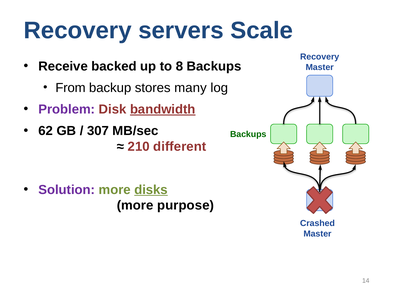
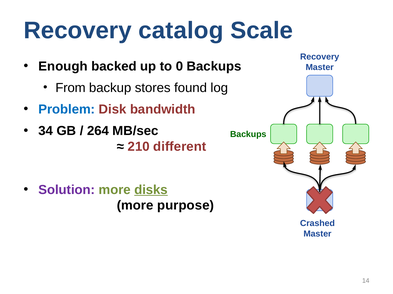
servers: servers -> catalog (181, 30)
Receive: Receive -> Enough (63, 66)
8: 8 -> 0 (179, 66)
many: many -> found (191, 88)
Problem colour: purple -> blue (67, 110)
bandwidth underline: present -> none (163, 110)
62: 62 -> 34 (46, 131)
307: 307 -> 264 (98, 131)
